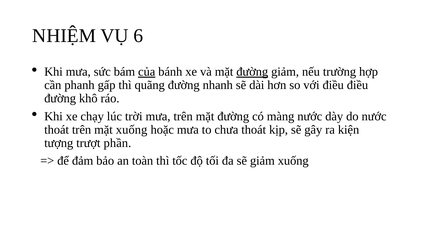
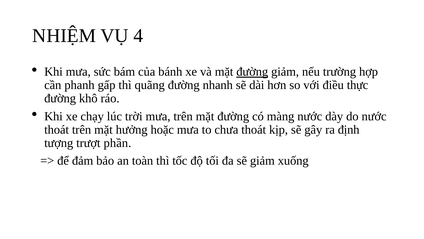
6: 6 -> 4 (138, 36)
của underline: present -> none (147, 72)
điều điều: điều -> thực (358, 85)
mặt xuống: xuống -> hưởng (132, 129)
kiện: kiện -> định (349, 129)
